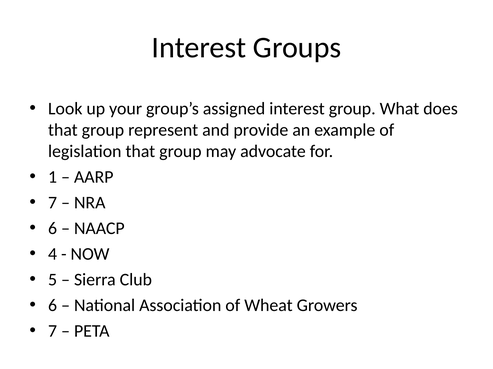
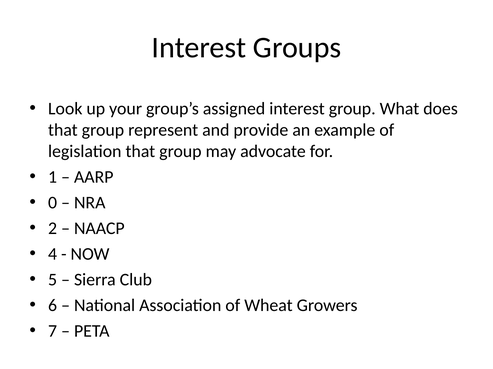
7: 7 -> 0 (53, 203)
6: 6 -> 2 (53, 229)
